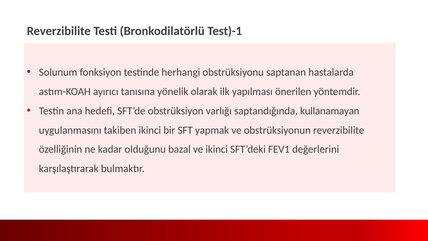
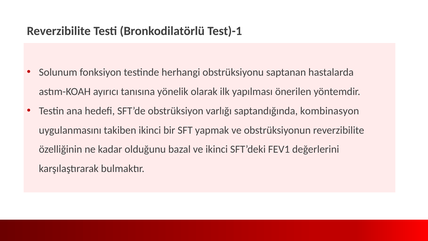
kullanamayan: kullanamayan -> kombinasyon (330, 111)
